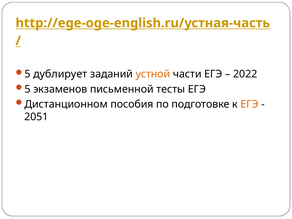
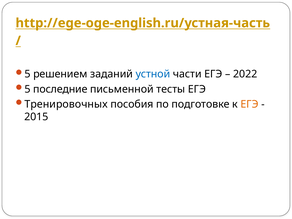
дублирует: дублирует -> решением (60, 74)
устной colour: orange -> blue (153, 74)
экзаменов: экзаменов -> последние (60, 89)
Дистанционном: Дистанционном -> Тренировочных (66, 104)
2051: 2051 -> 2015 (36, 117)
